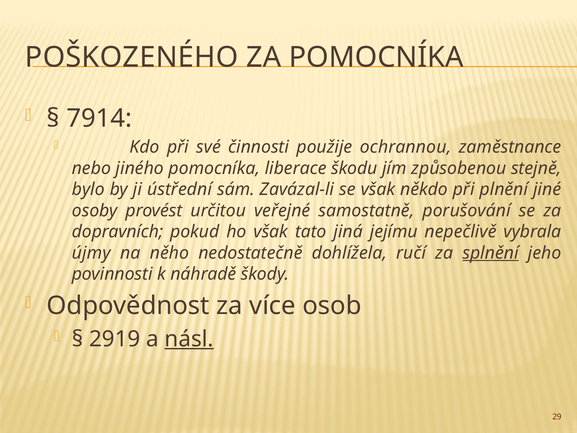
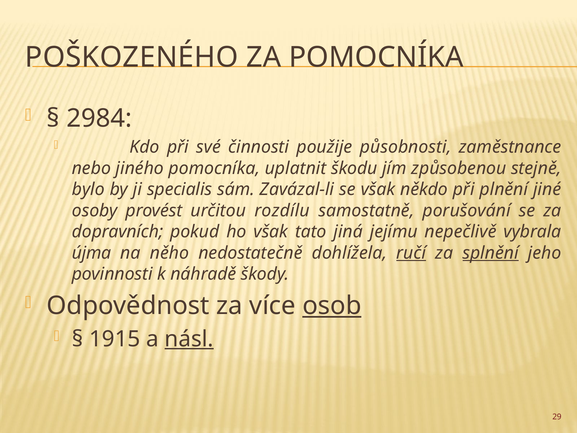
7914: 7914 -> 2984 (99, 118)
ochrannou: ochrannou -> působnosti (406, 147)
liberace: liberace -> uplatnit (296, 168)
ústřední: ústřední -> specialis (180, 189)
veřejné: veřejné -> rozdílu (282, 211)
újmy: újmy -> újma (92, 253)
ručí underline: none -> present (411, 253)
osob underline: none -> present (332, 306)
2919: 2919 -> 1915 (115, 339)
